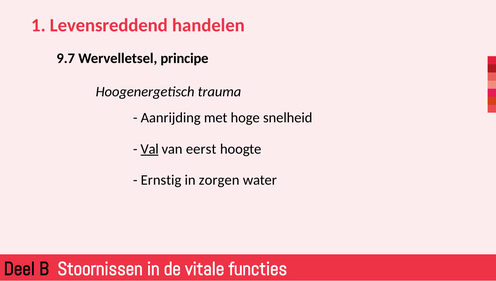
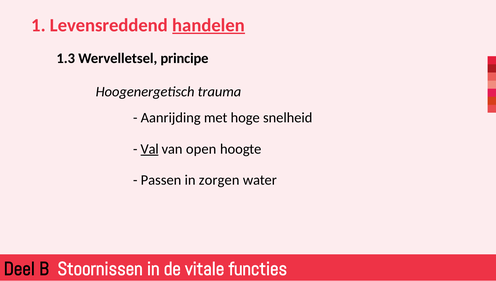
handelen underline: none -> present (209, 25)
9.7: 9.7 -> 1.3 (66, 58)
eerst: eerst -> open (201, 149)
Ernstig: Ernstig -> Passen (161, 180)
